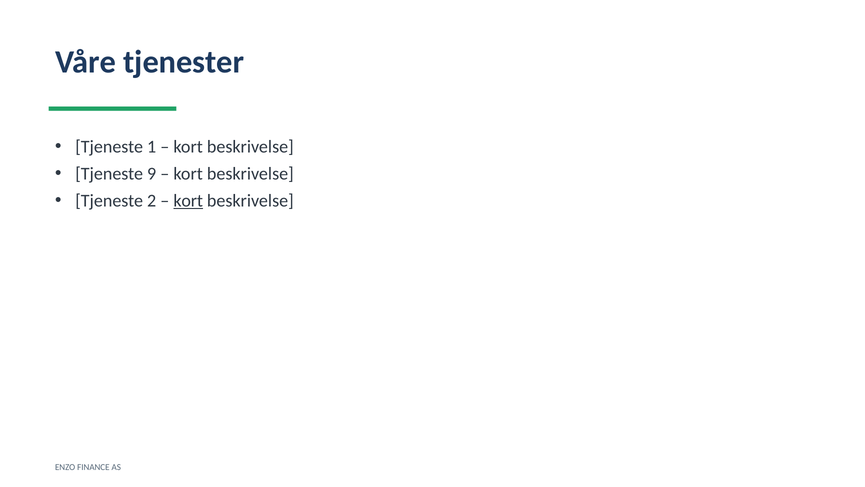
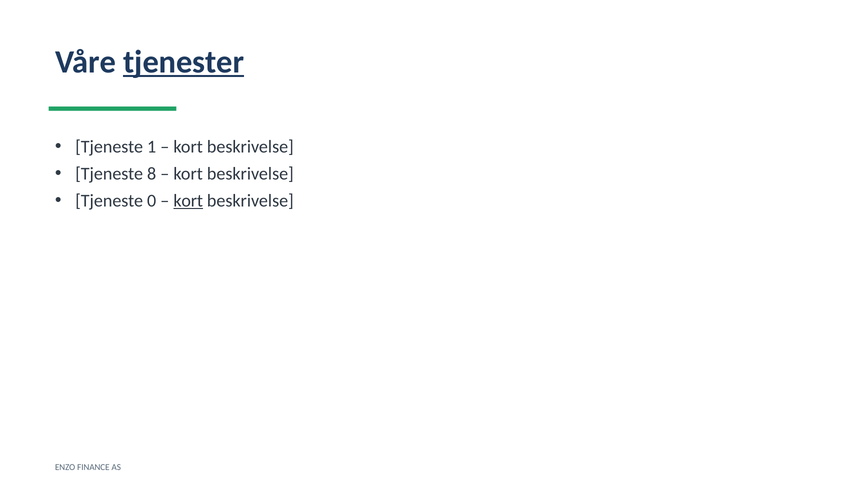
tjenester underline: none -> present (184, 62)
9: 9 -> 8 (152, 174)
2: 2 -> 0 (152, 201)
